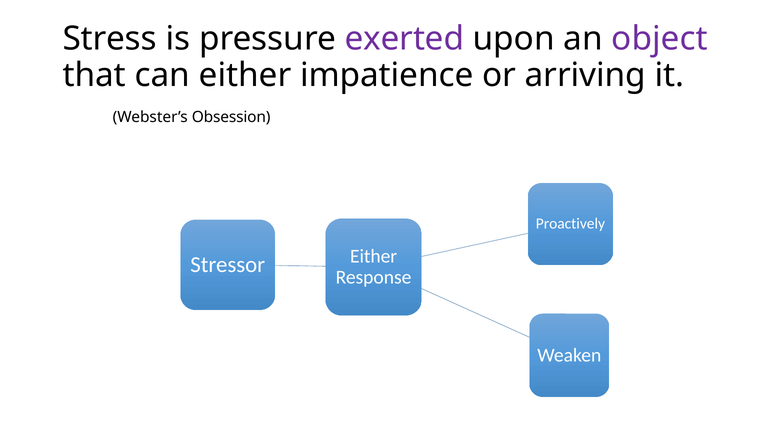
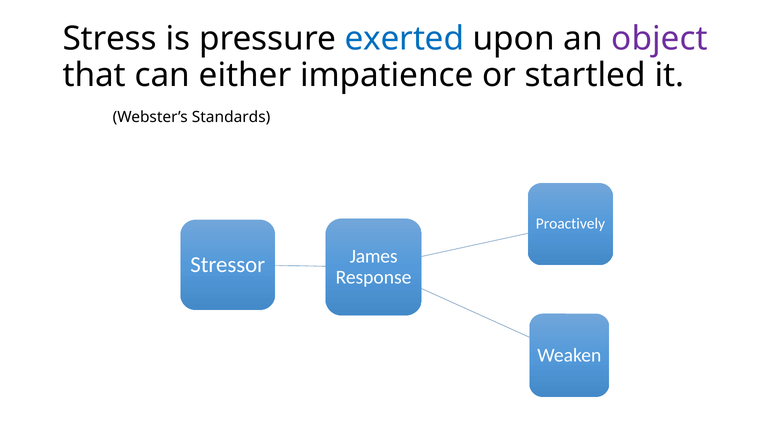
exerted colour: purple -> blue (404, 39)
arriving: arriving -> startled (585, 75)
Obsession: Obsession -> Standards (231, 117)
Either: Either -> James (374, 256)
